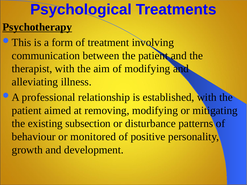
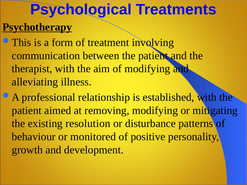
subsection: subsection -> resolution (88, 124)
